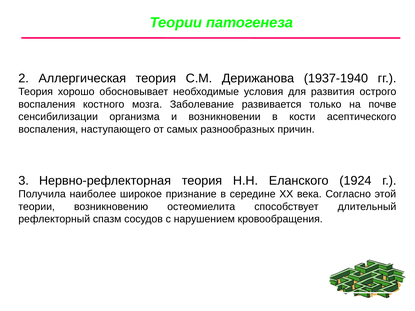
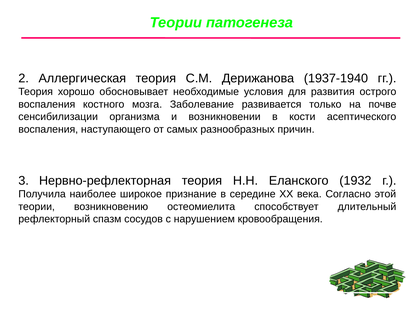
1924: 1924 -> 1932 (355, 181)
